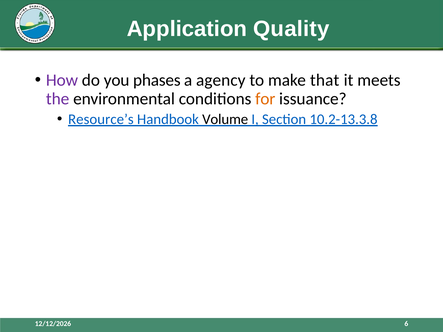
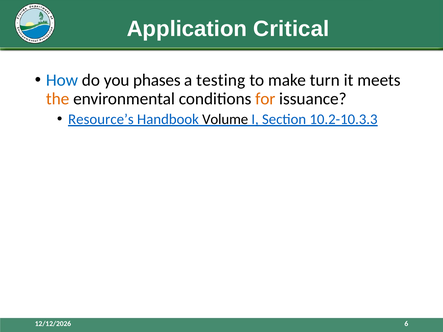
Quality: Quality -> Critical (291, 29)
How colour: purple -> blue (62, 80)
agency: agency -> testing (221, 80)
that: that -> turn (325, 80)
the colour: purple -> orange (58, 99)
10.2-13.3.8: 10.2-13.3.8 -> 10.2-10.3.3 (344, 120)
